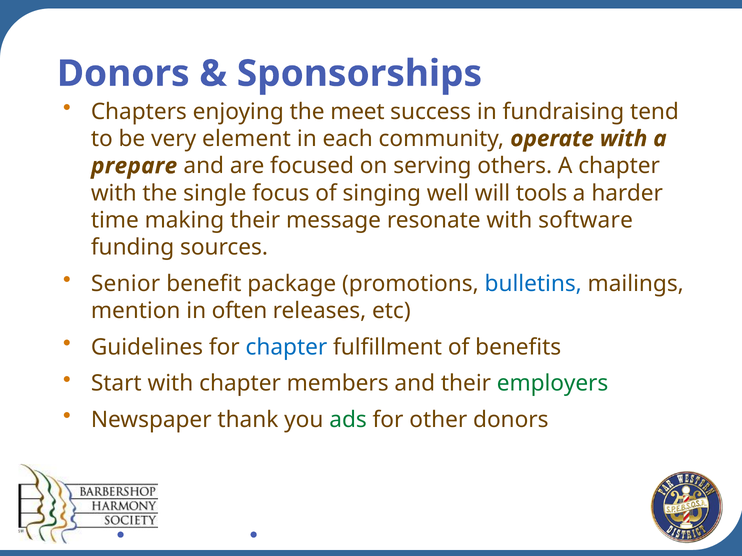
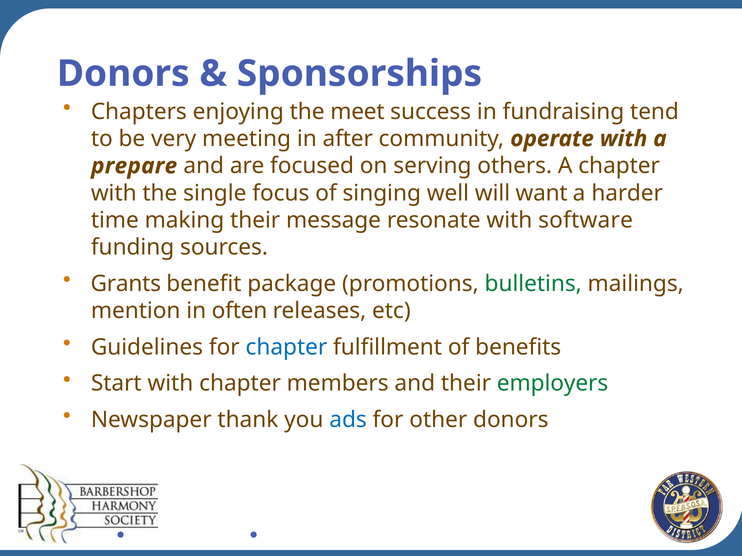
element: element -> meeting (247, 139)
each: each -> after (348, 139)
tools: tools -> want (542, 193)
Senior: Senior -> Grants (126, 284)
bulletins colour: blue -> green (533, 284)
ads colour: green -> blue (348, 420)
